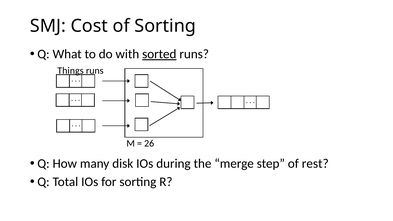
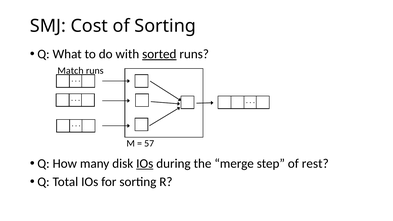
Things: Things -> Match (71, 71)
26: 26 -> 57 (149, 143)
IOs underline: none -> present (145, 164)
